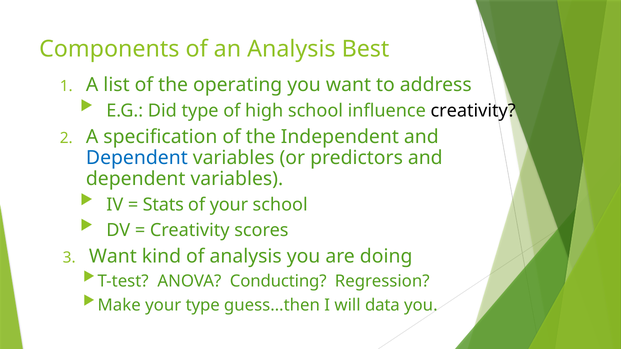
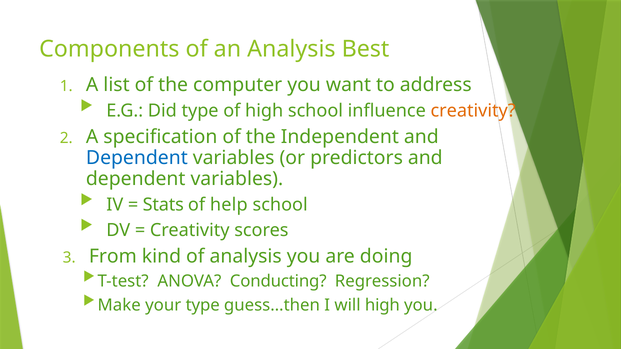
operating: operating -> computer (238, 85)
creativity colour: black -> orange (473, 111)
of your: your -> help (229, 205)
Want: Want -> From (113, 257)
will data: data -> high (382, 306)
